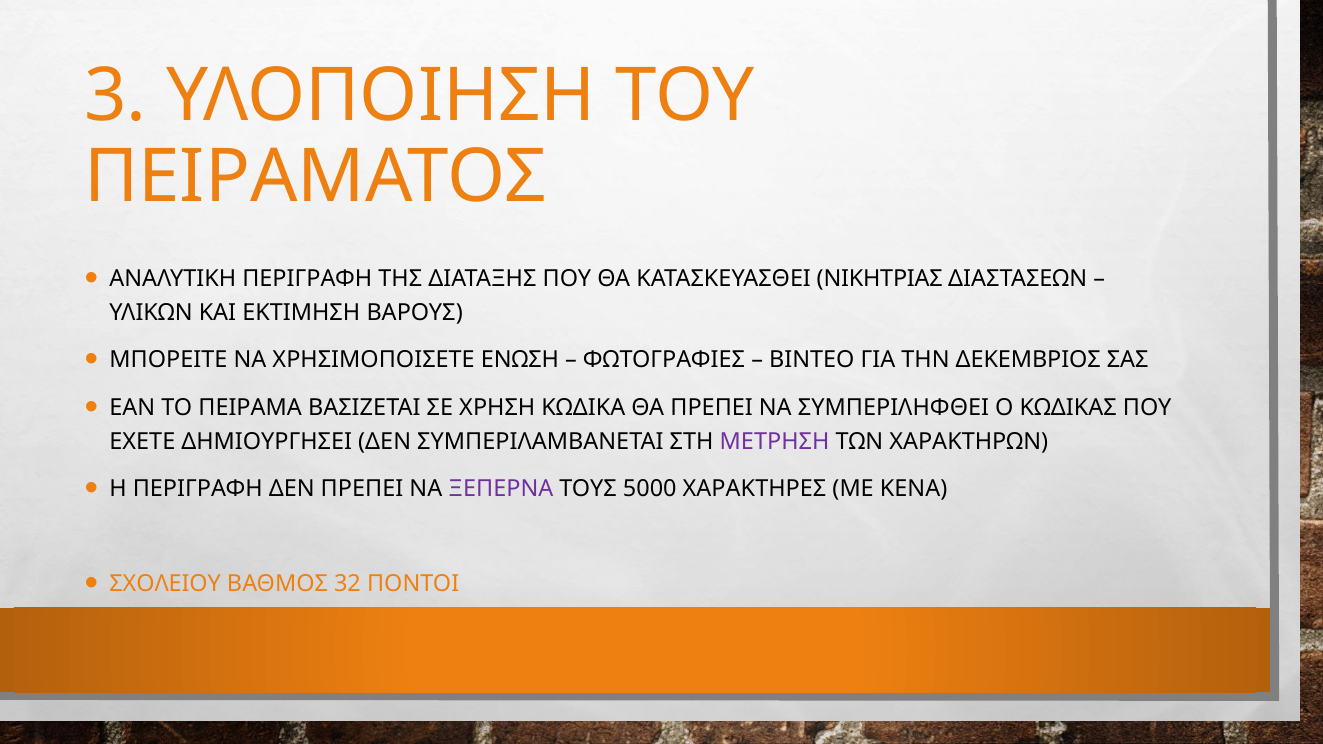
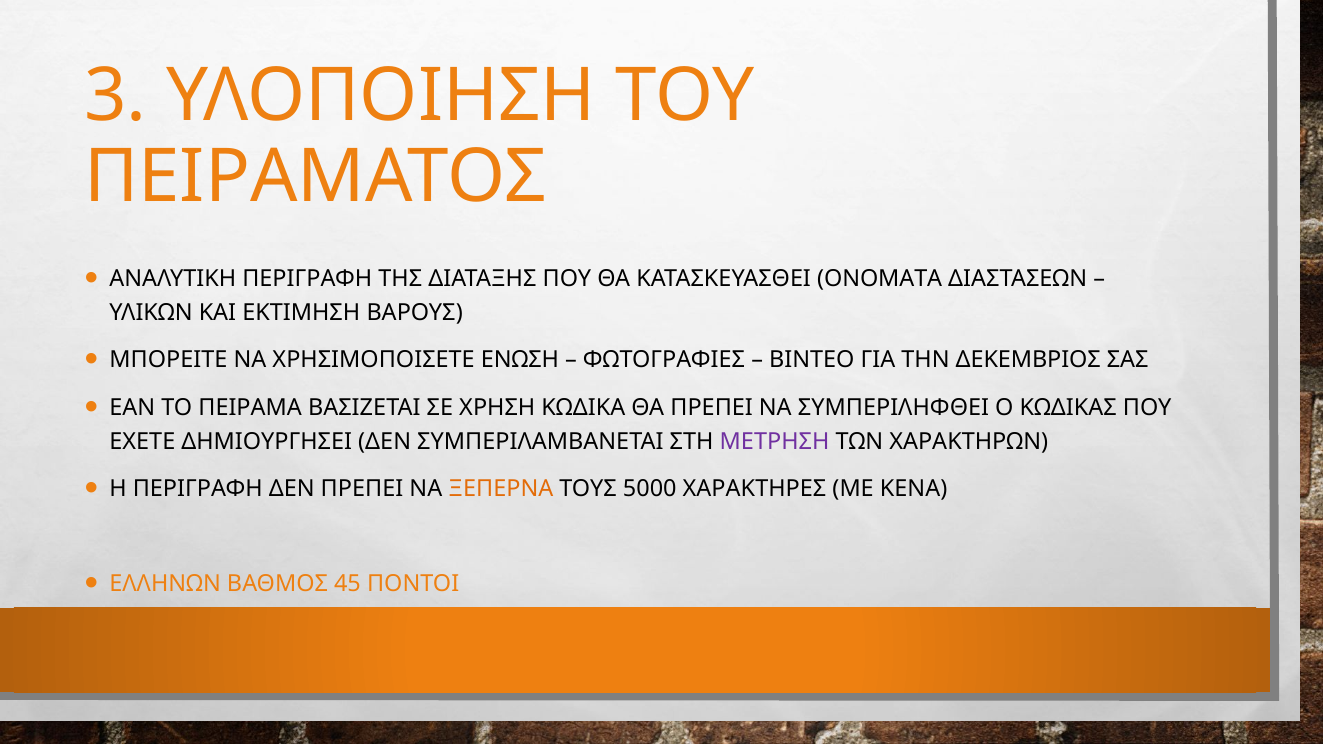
ΝΙΚΗΤΡΙΑΣ: ΝΙΚΗΤΡΙΑΣ -> ΟΝΟΜΑΤΑ (880, 279)
ΞΕΠΕΡΝΑ colour: purple -> orange (501, 489)
ΣΧΟΛΕΙΟΥ: ΣΧΟΛΕΙΟΥ -> ΕΛΛΗΝΩΝ (165, 584)
32: 32 -> 45 (347, 584)
